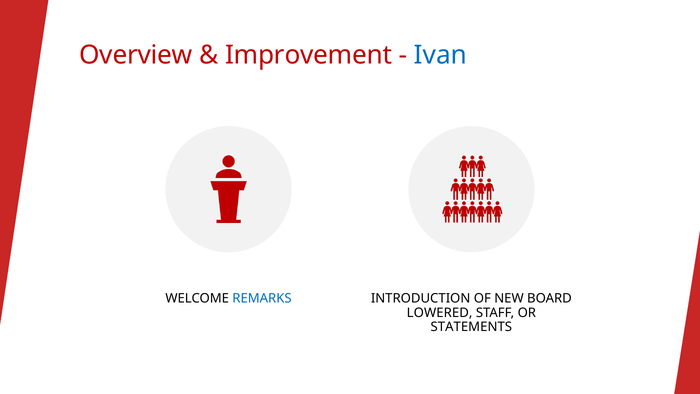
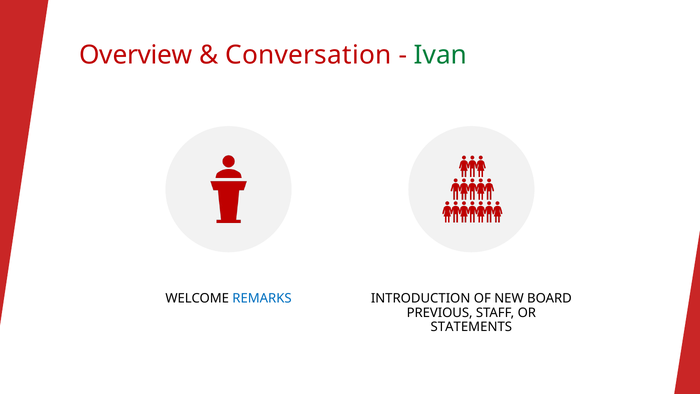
Improvement: Improvement -> Conversation (308, 55)
Ivan colour: blue -> green (440, 55)
LOWERED: LOWERED -> PREVIOUS (440, 313)
